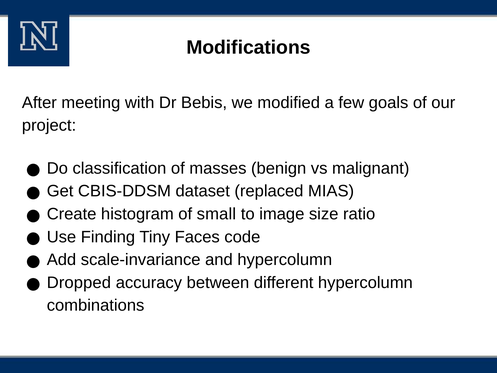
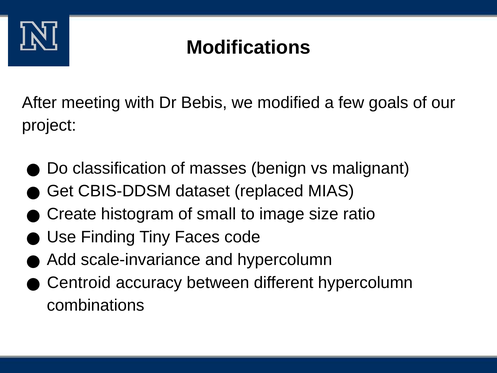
Dropped: Dropped -> Centroid (79, 282)
